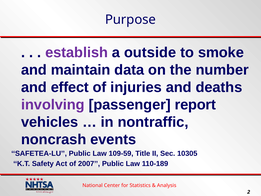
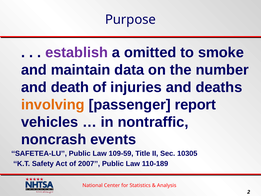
outside: outside -> omitted (150, 52)
effect: effect -> death (70, 87)
involving colour: purple -> orange (53, 105)
